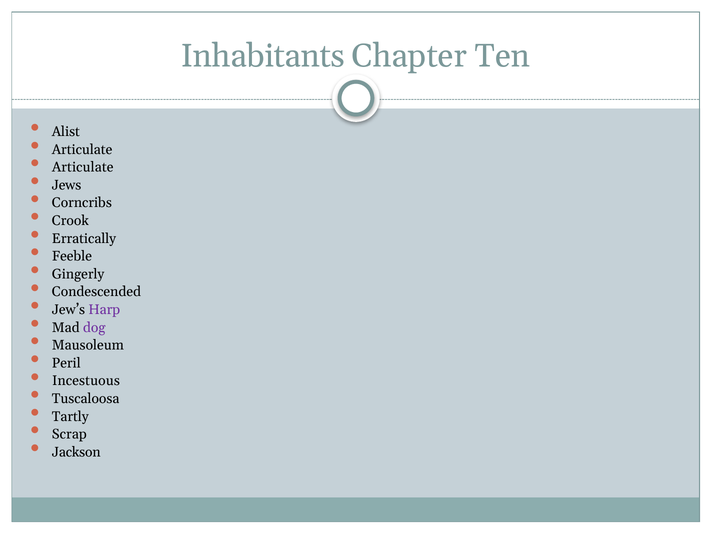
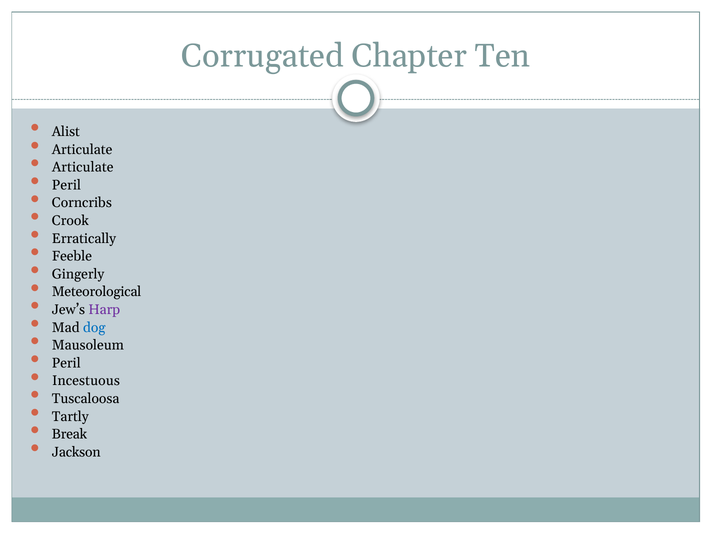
Inhabitants: Inhabitants -> Corrugated (263, 56)
Jews: Jews -> Peril (66, 185)
Condescended: Condescended -> Meteorological (97, 292)
dog colour: purple -> blue (94, 327)
Scrap: Scrap -> Break (69, 434)
